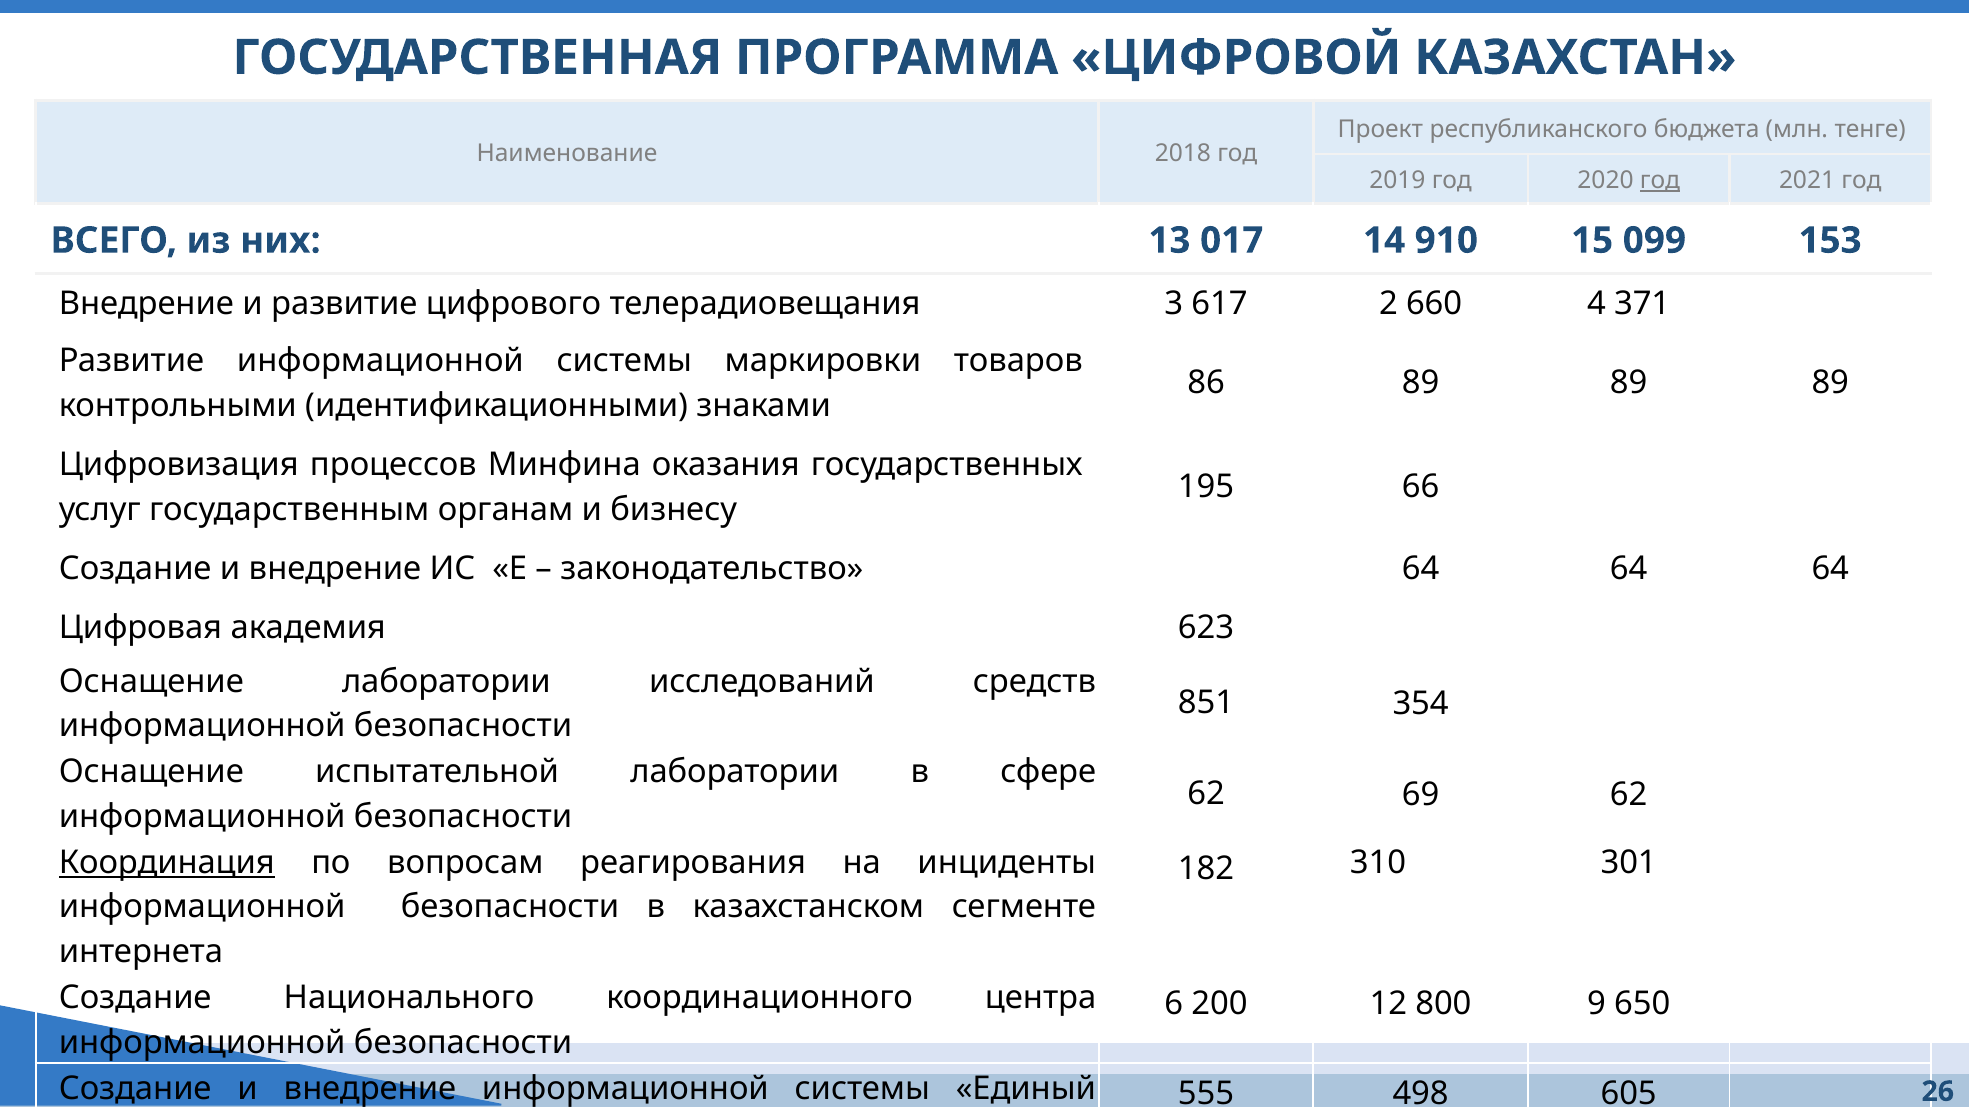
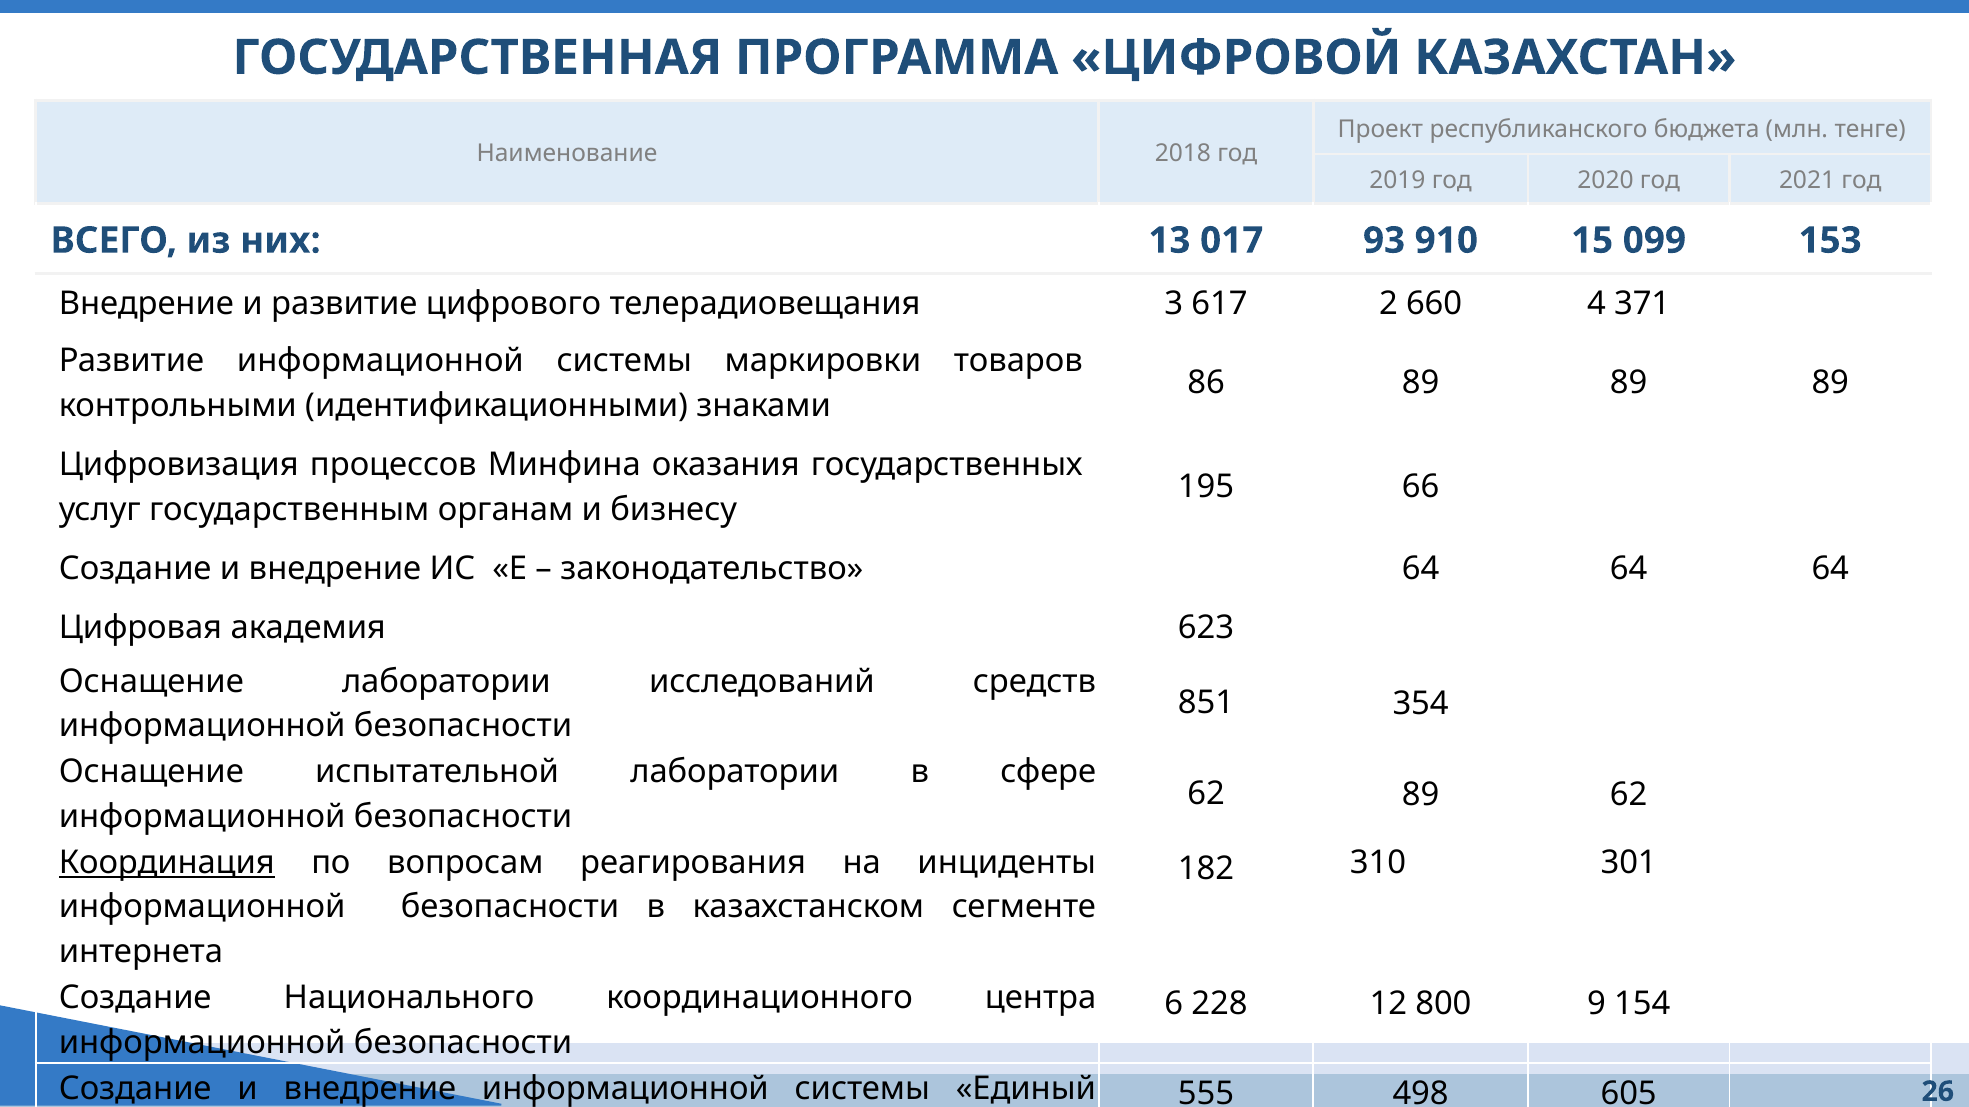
год underline: present -> none (1660, 181)
14: 14 -> 93 (1384, 241)
62 69: 69 -> 89 (1421, 795)
200: 200 -> 228 (1220, 1004)
650: 650 -> 154 (1642, 1004)
